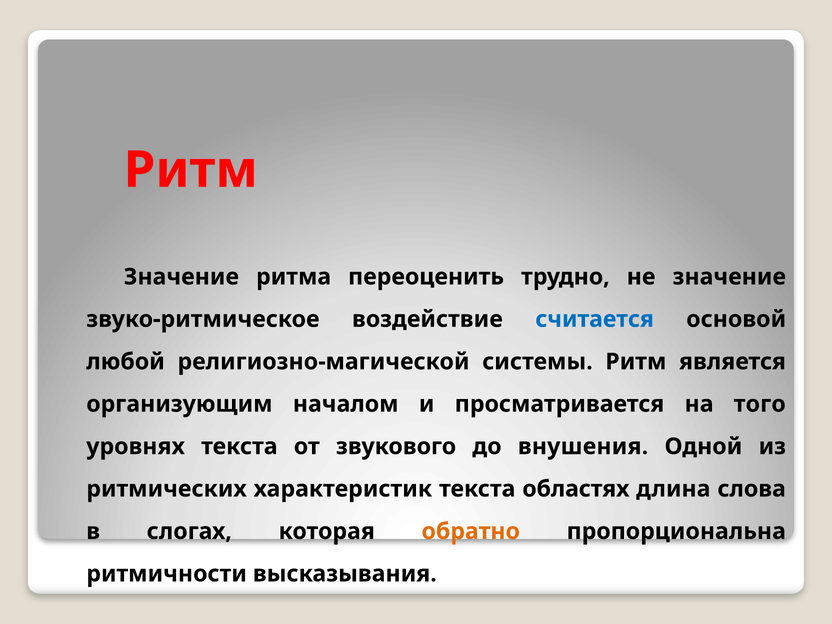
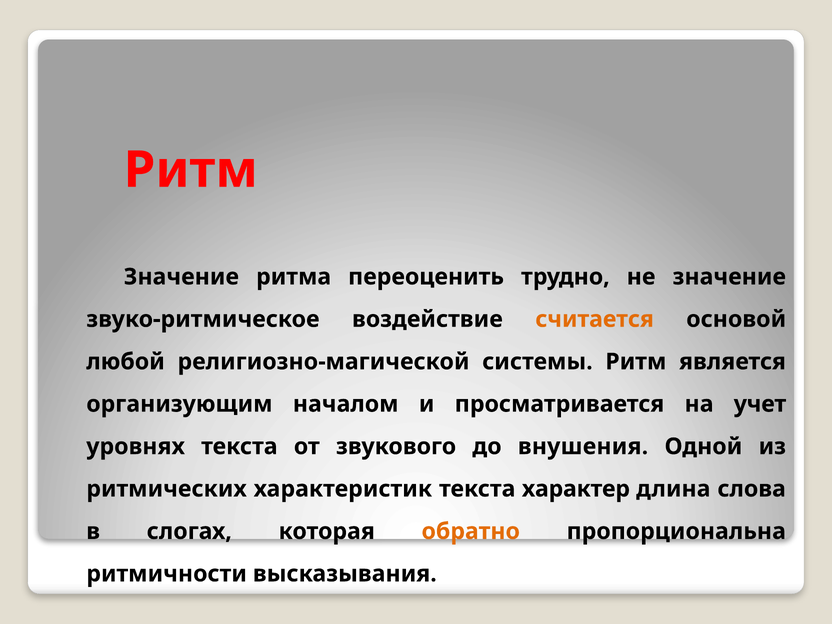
считается colour: blue -> orange (595, 319)
того: того -> учет (760, 404)
областях: областях -> характер (576, 489)
